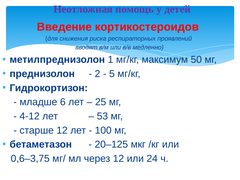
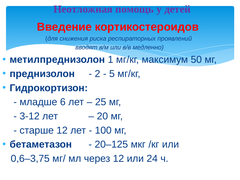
4-12: 4-12 -> 3-12 (30, 116)
53: 53 -> 20 (102, 116)
